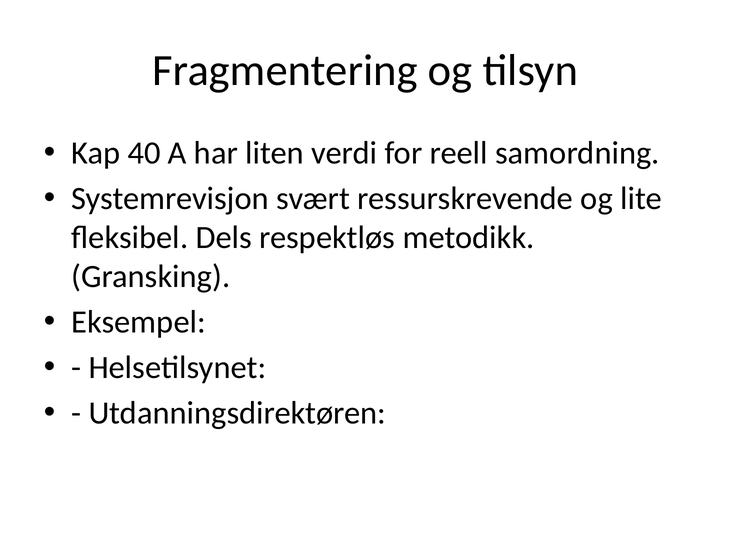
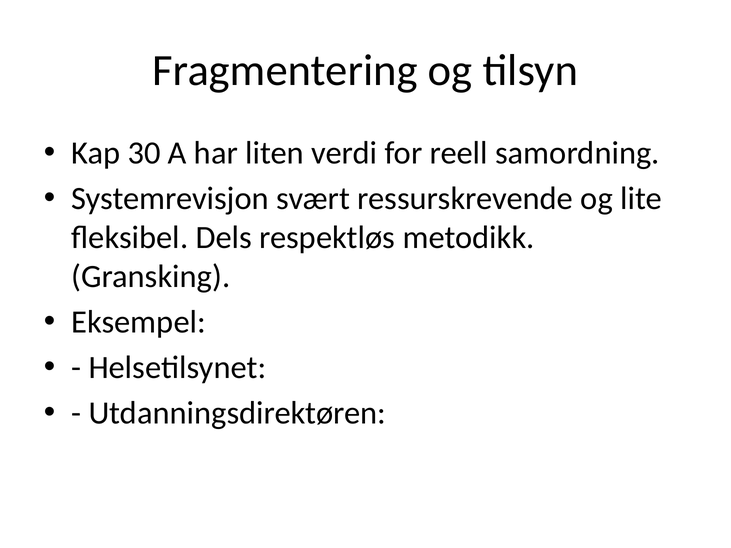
40: 40 -> 30 (144, 153)
